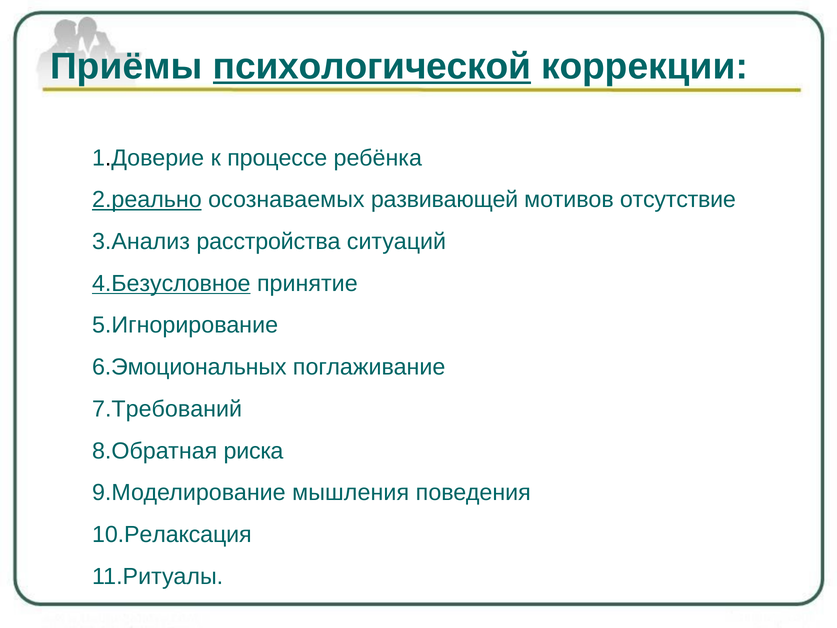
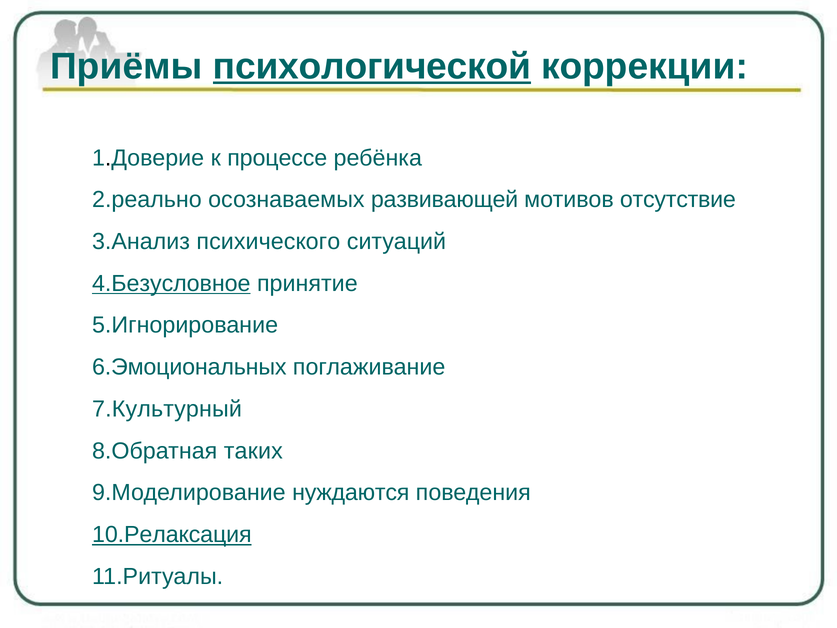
2.реально underline: present -> none (147, 200)
расстройства: расстройства -> психического (268, 241)
7.Требований: 7.Требований -> 7.Культурный (167, 409)
риска: риска -> таких (253, 451)
мышления: мышления -> нуждаются (351, 493)
10.Релаксация underline: none -> present (172, 534)
